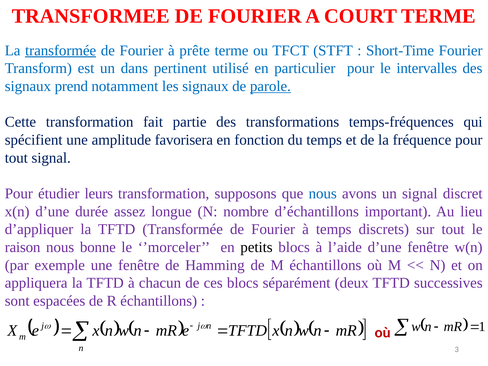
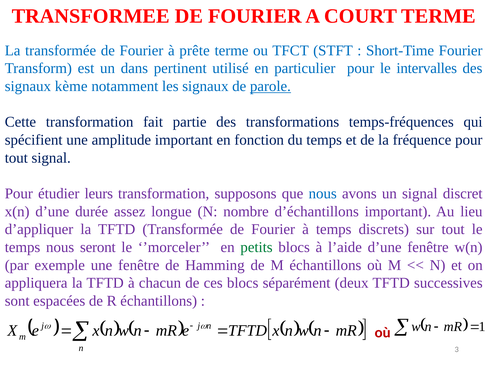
transformée underline: present -> none (61, 51)
prend: prend -> kème (71, 86)
amplitude favorisera: favorisera -> important (184, 140)
raison: raison -> temps (23, 247)
bonne: bonne -> seront (98, 247)
petits colour: black -> green (257, 247)
